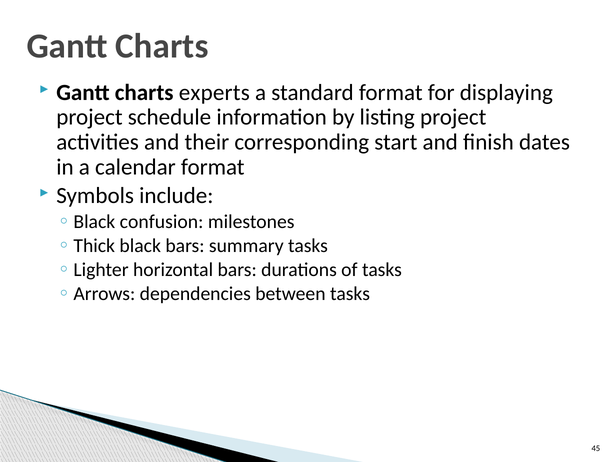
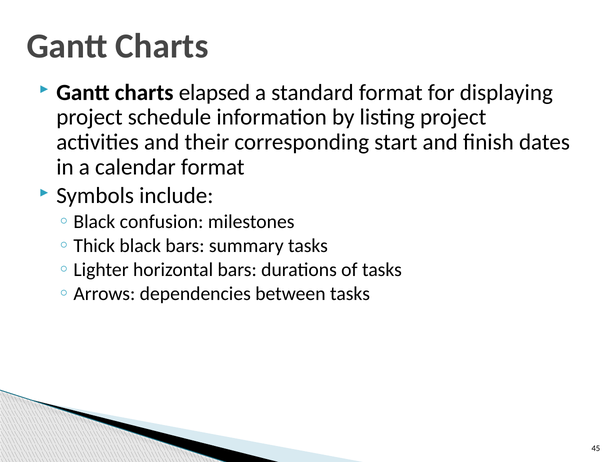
experts: experts -> elapsed (214, 92)
